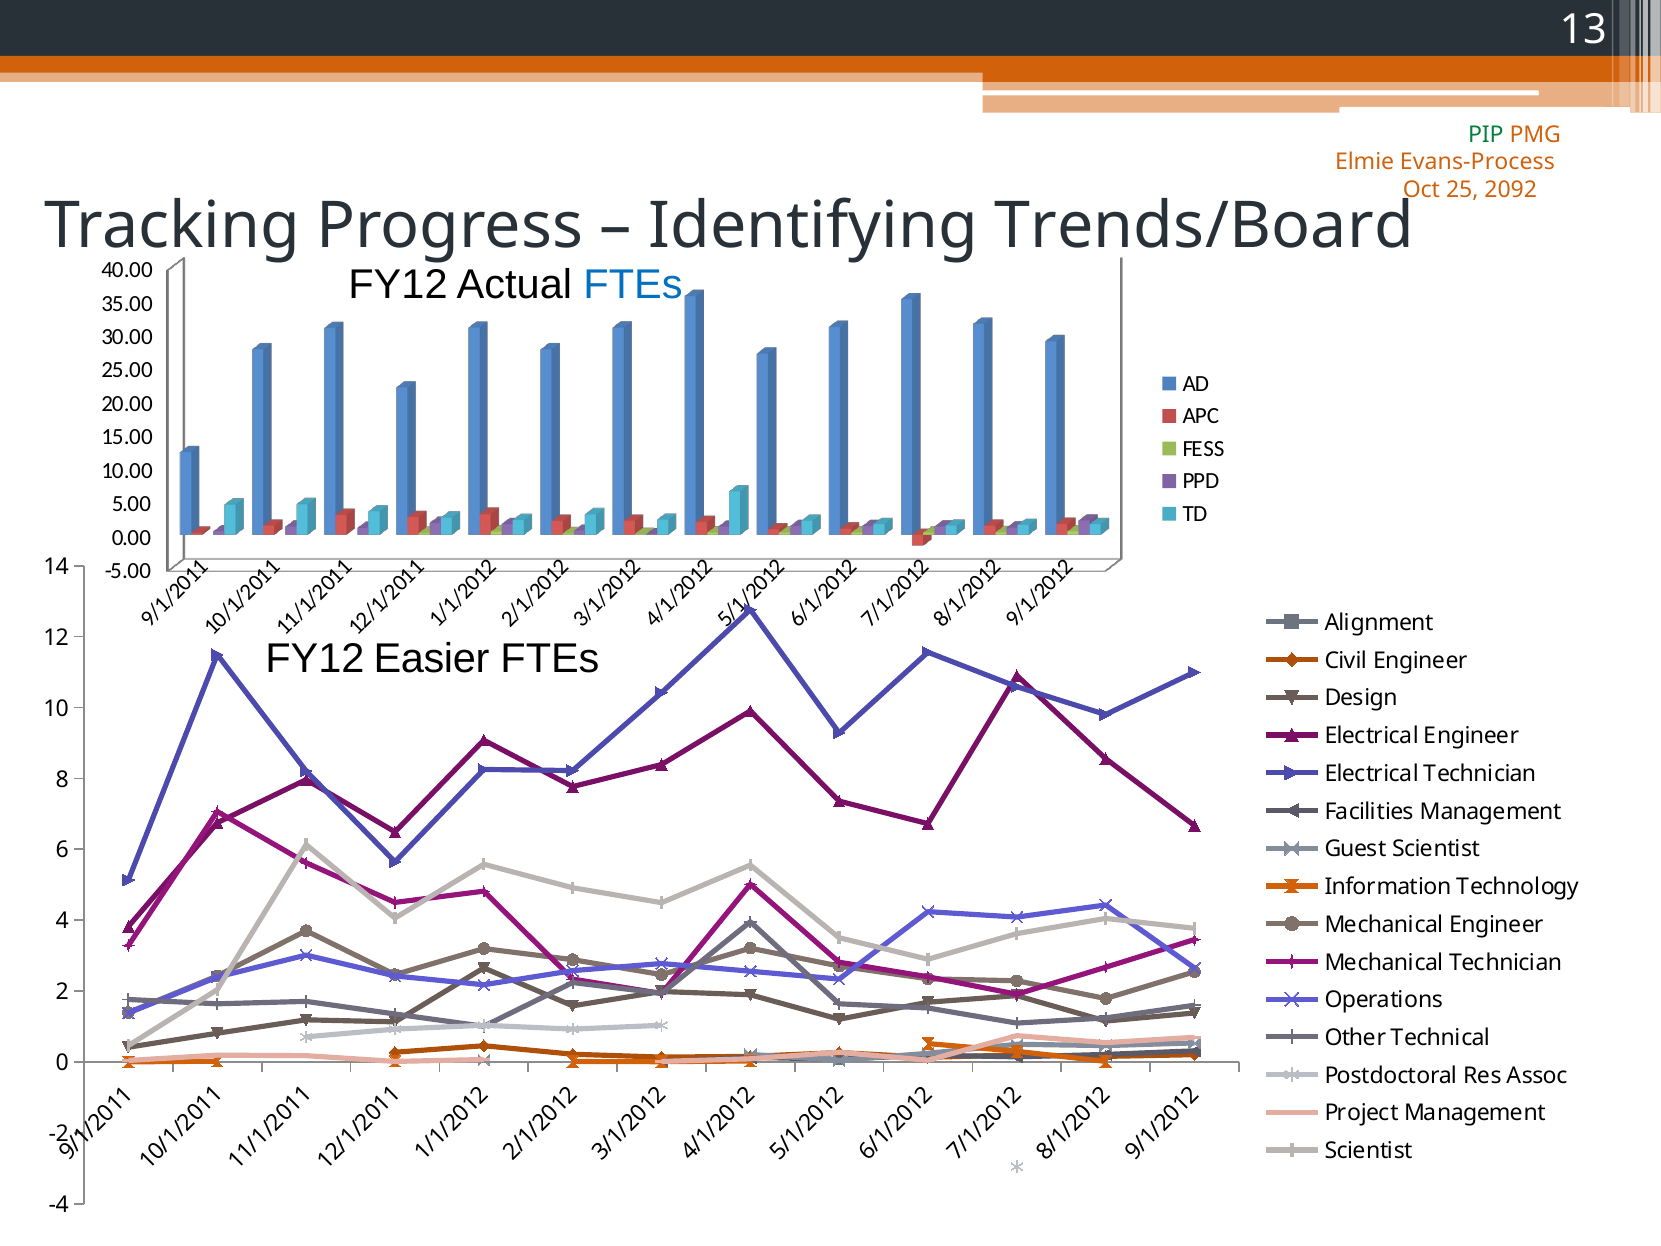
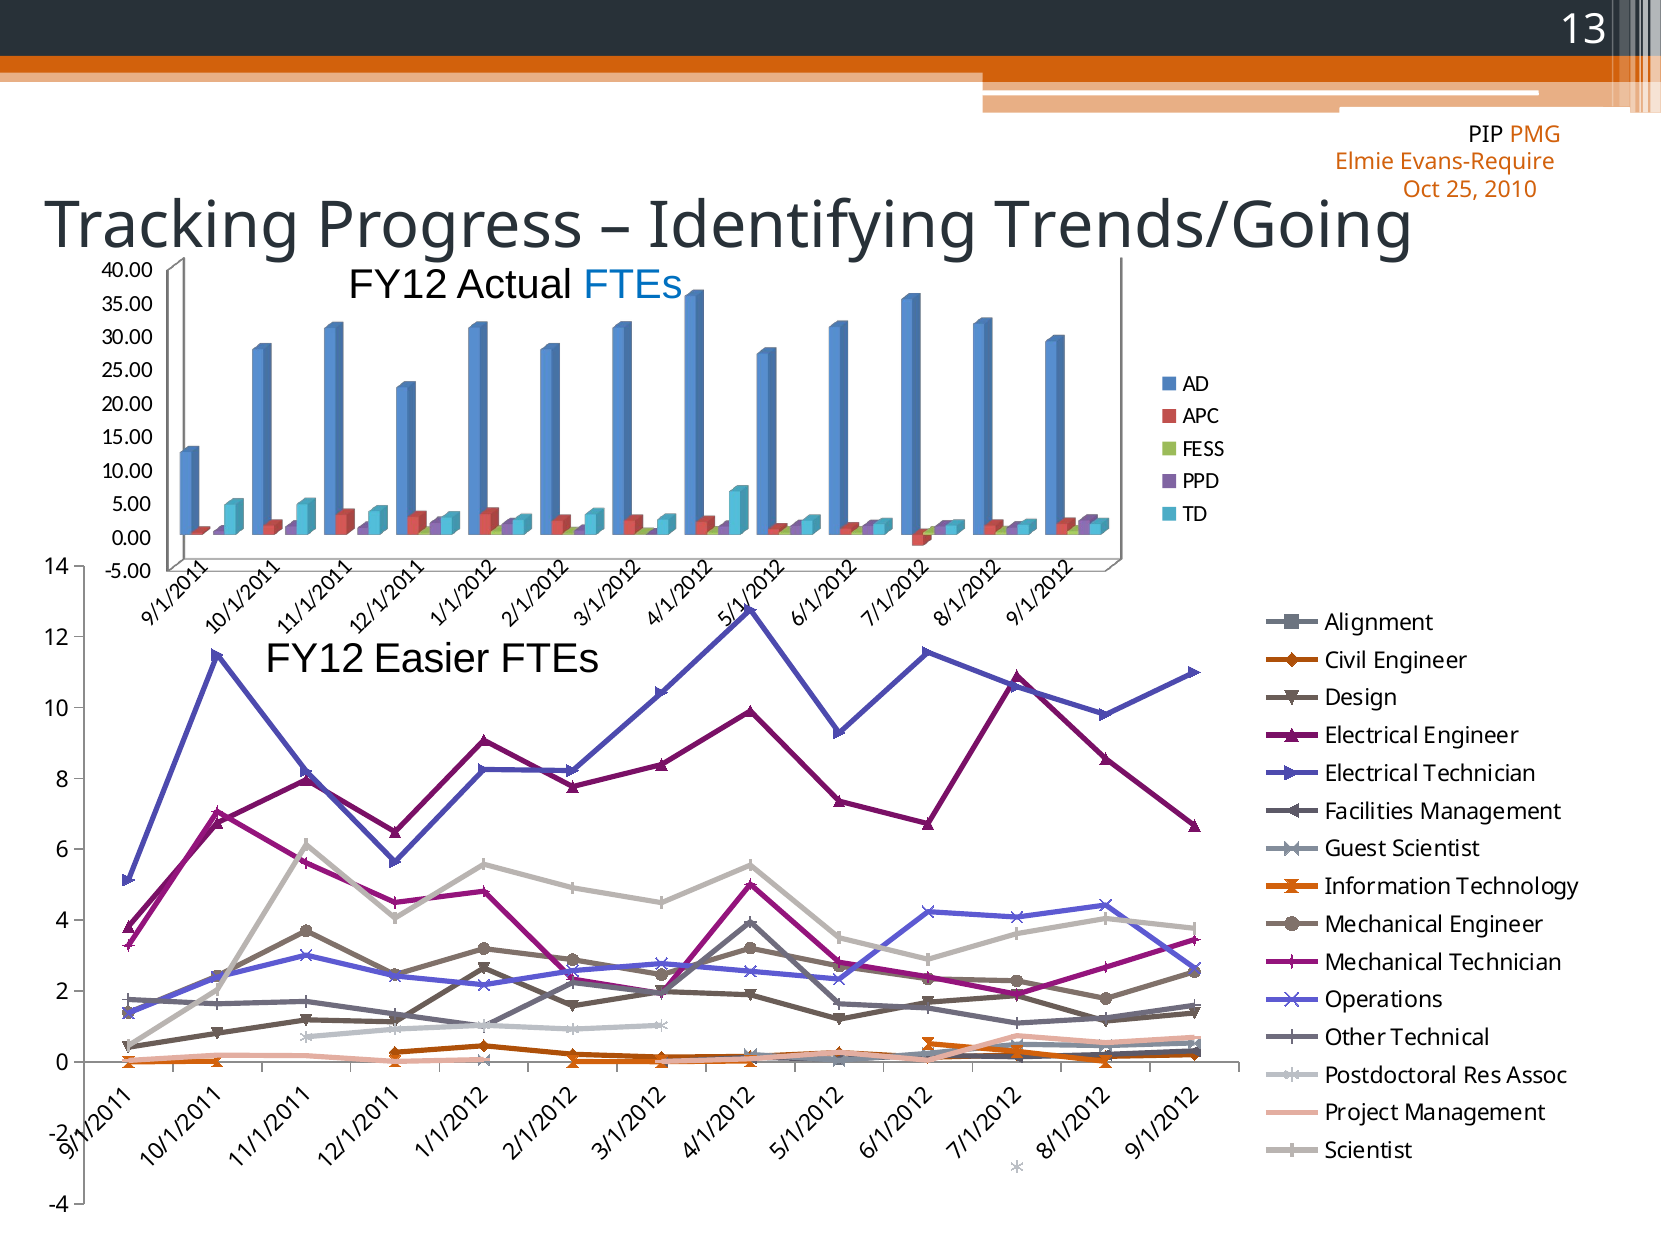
PIP colour: green -> black (1486, 134)
Evans-Process: Evans-Process -> Evans-Require (1477, 162)
2092: 2092 -> 2010 (1511, 190)
Trends/Board: Trends/Board -> Trends/Going (1204, 226)
